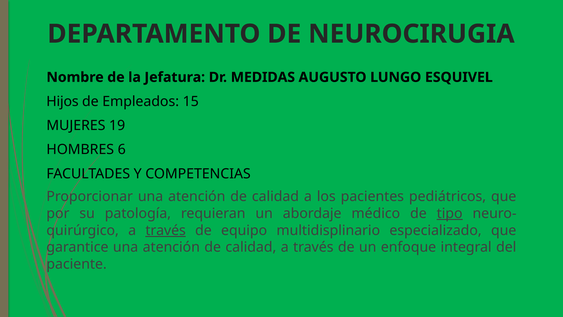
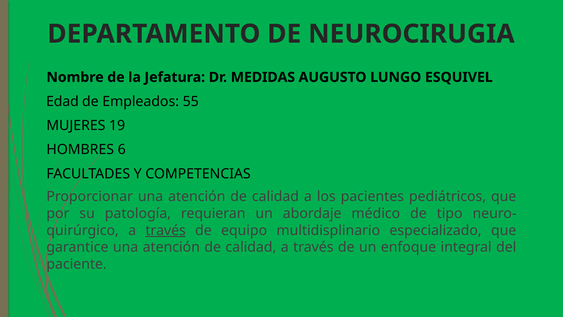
Hijos: Hijos -> Edad (62, 101)
15: 15 -> 55 (191, 101)
tipo underline: present -> none (450, 213)
